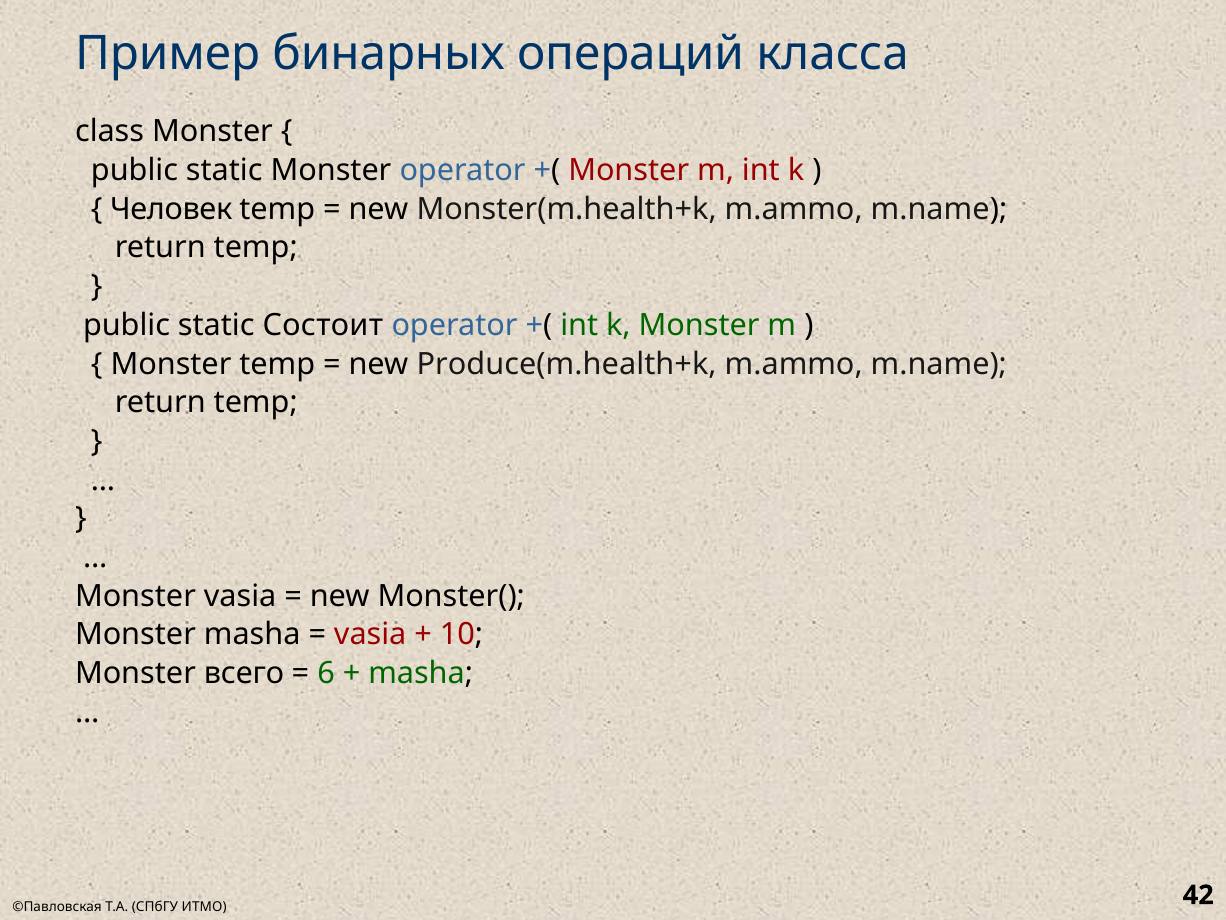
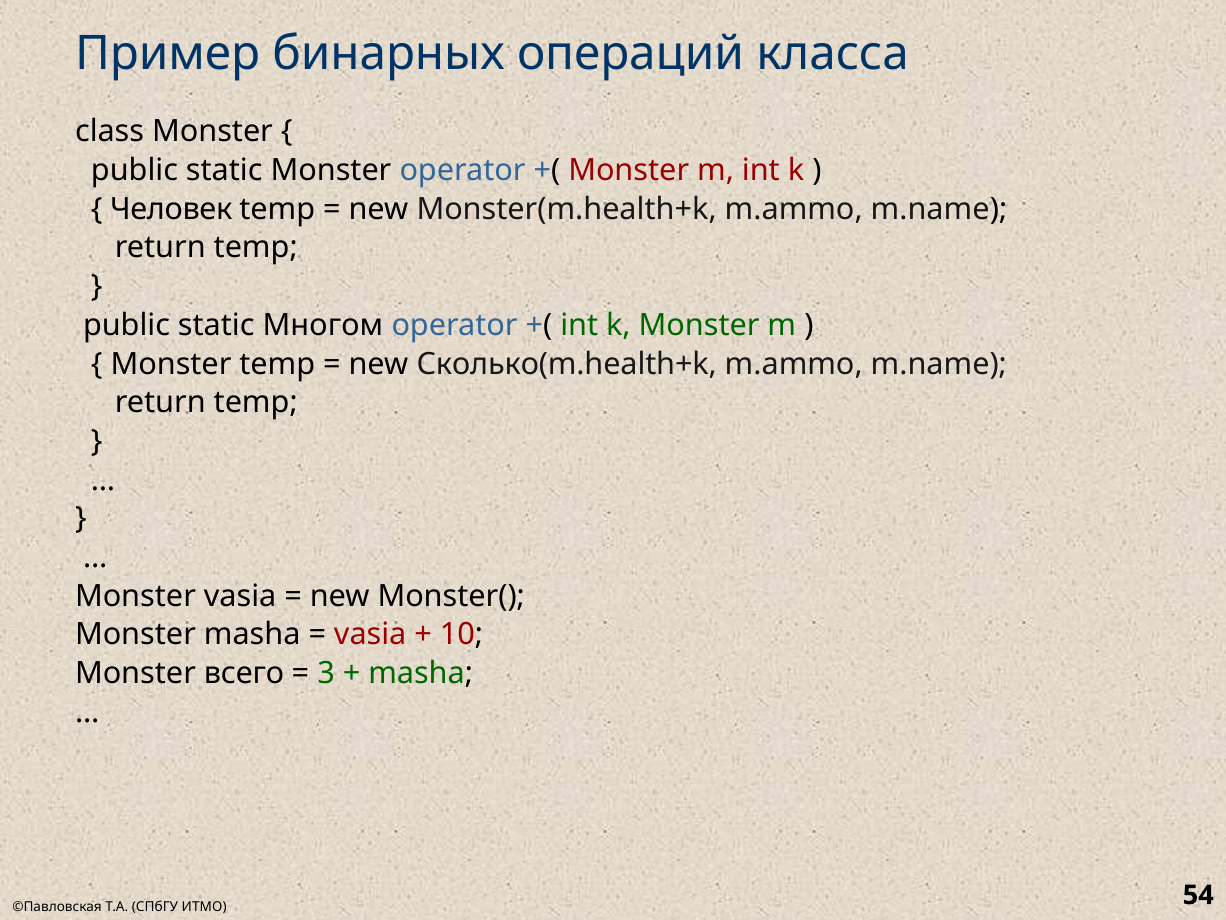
Состоит: Состоит -> Многом (323, 325)
Produce(m.health+k: Produce(m.health+k -> Сколько(m.health+k (567, 364)
6: 6 -> 3 (326, 673)
42: 42 -> 54 (1198, 895)
